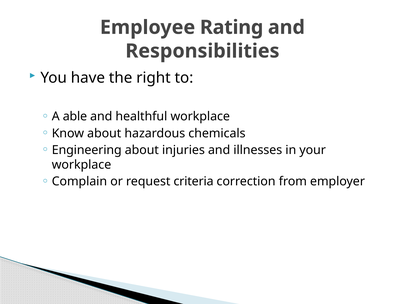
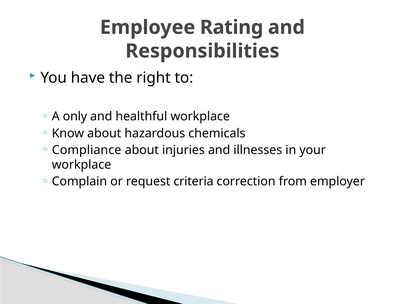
able: able -> only (75, 116)
Engineering: Engineering -> Compliance (87, 150)
